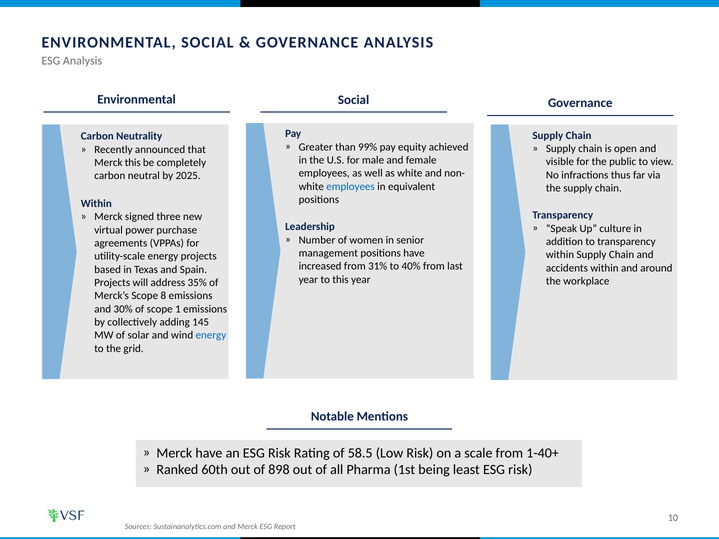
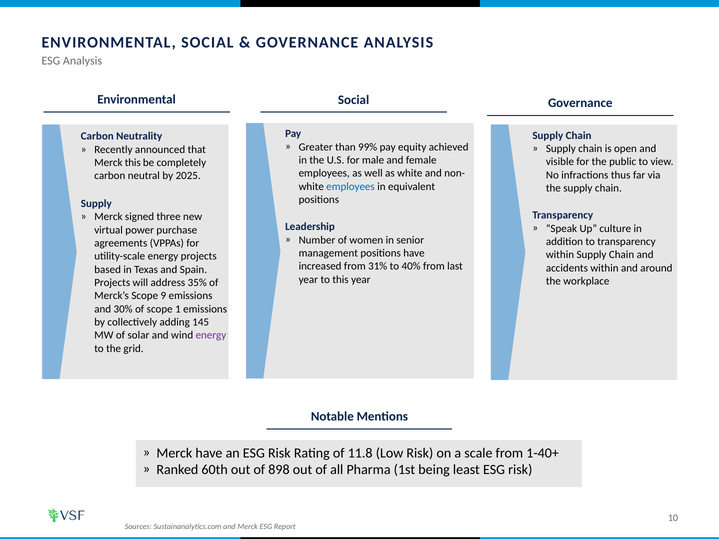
Within: Within -> Supply (96, 204)
8: 8 -> 9 (163, 296)
energy colour: blue -> purple (211, 336)
58.5: 58.5 -> 11.8 (360, 453)
